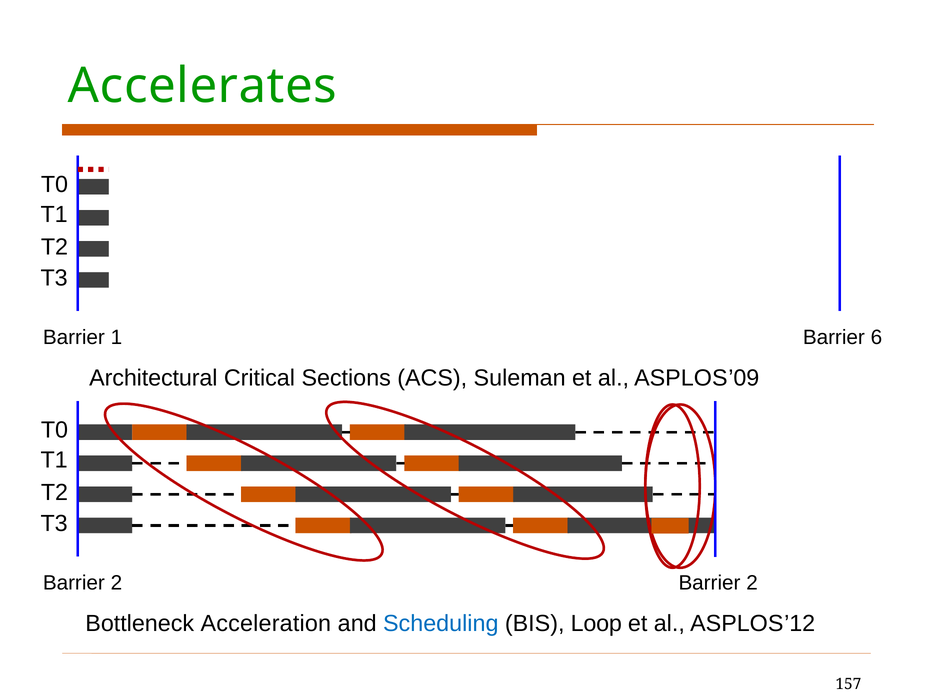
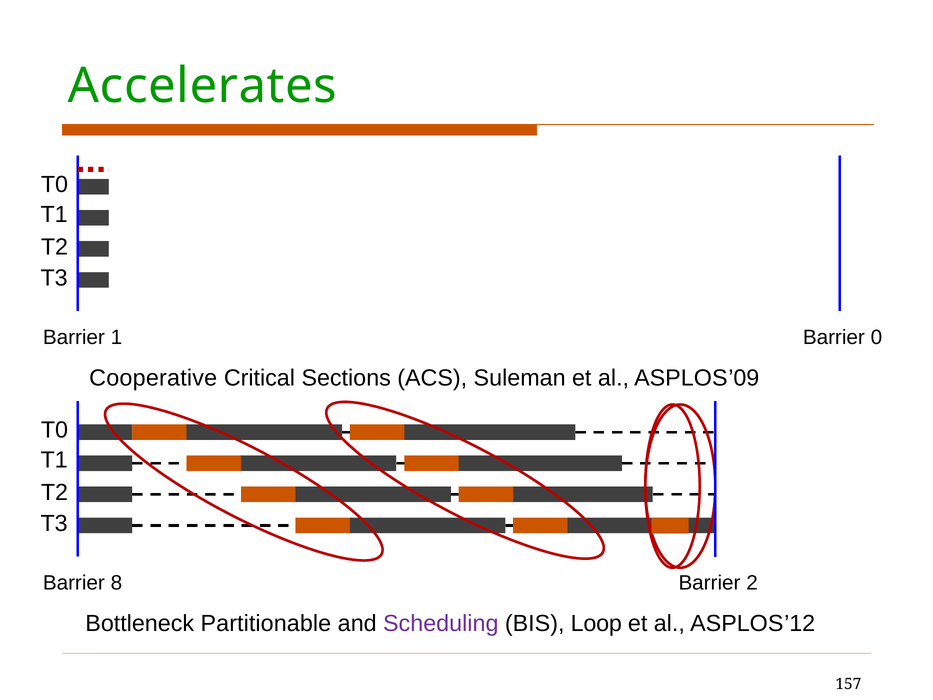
6: 6 -> 0 (876, 337)
Architectural: Architectural -> Cooperative (153, 378)
2: 2 -> 8 (116, 583)
Acceleration: Acceleration -> Partitionable (266, 623)
Scheduling colour: blue -> purple (441, 623)
